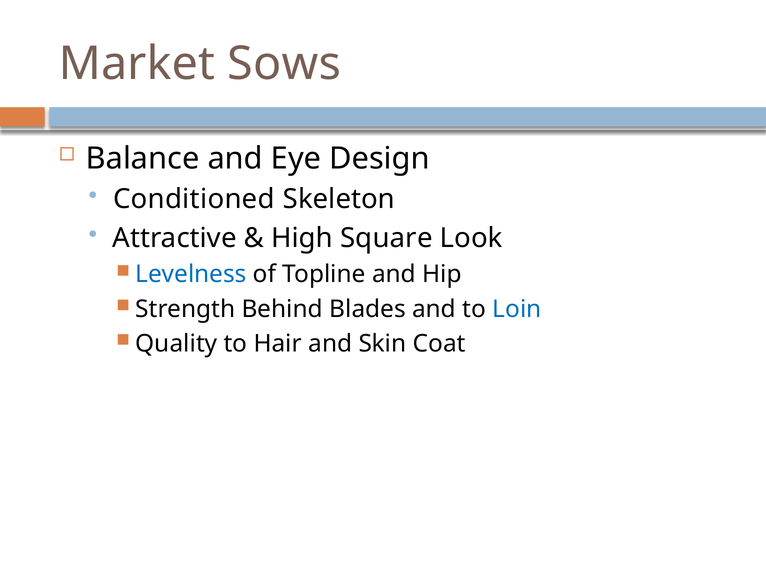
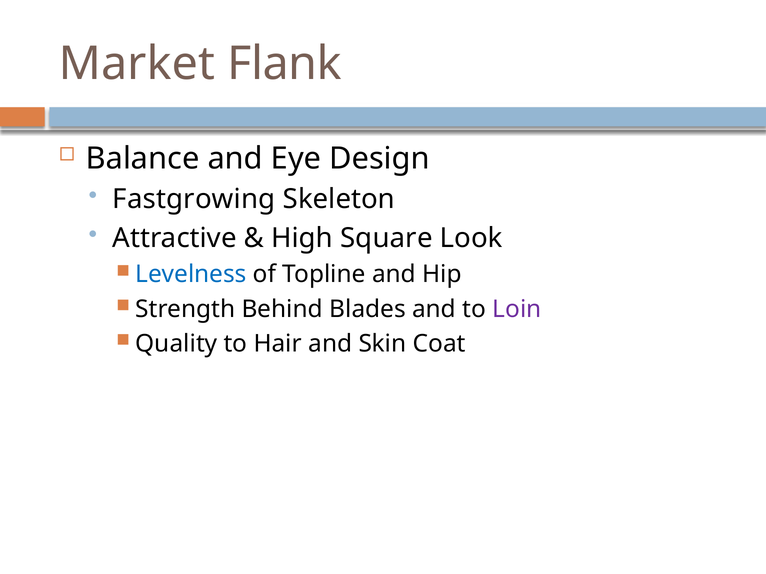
Sows: Sows -> Flank (285, 64)
Conditioned: Conditioned -> Fastgrowing (194, 199)
Loin colour: blue -> purple (517, 309)
